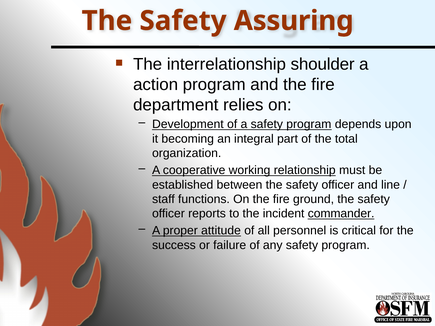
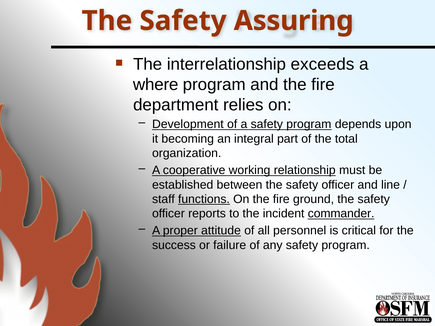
shoulder: shoulder -> exceeds (322, 64)
action: action -> where (156, 85)
functions underline: none -> present (204, 199)
